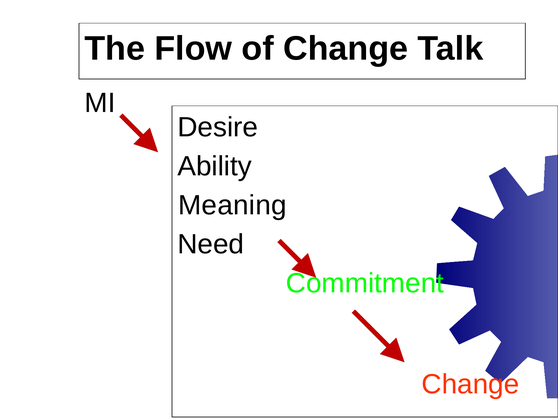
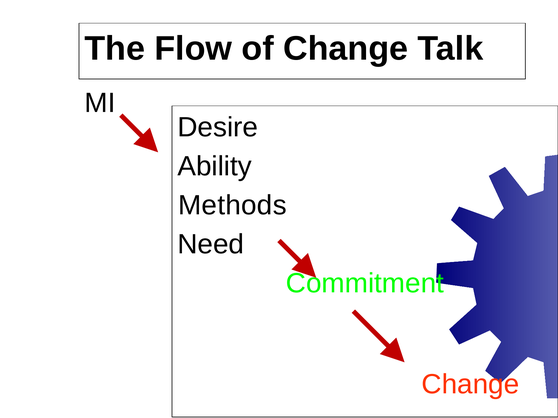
Meaning: Meaning -> Methods (232, 206)
